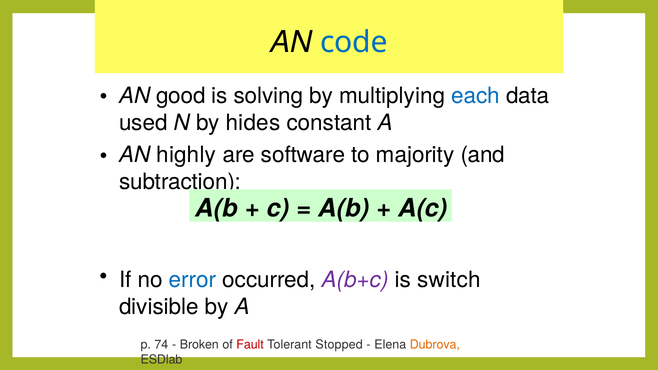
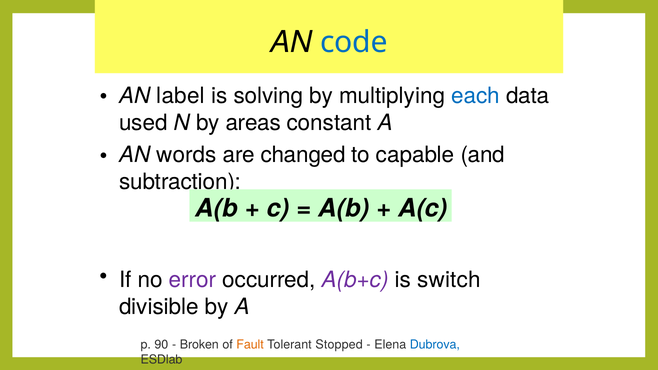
good: good -> label (181, 96)
hides: hides -> areas (253, 123)
highly: highly -> words (186, 155)
software: software -> changed (303, 155)
majority: majority -> capable (415, 155)
error colour: blue -> purple (192, 280)
74: 74 -> 90 (161, 345)
Fault colour: red -> orange (250, 345)
Dubrova colour: orange -> blue (435, 345)
